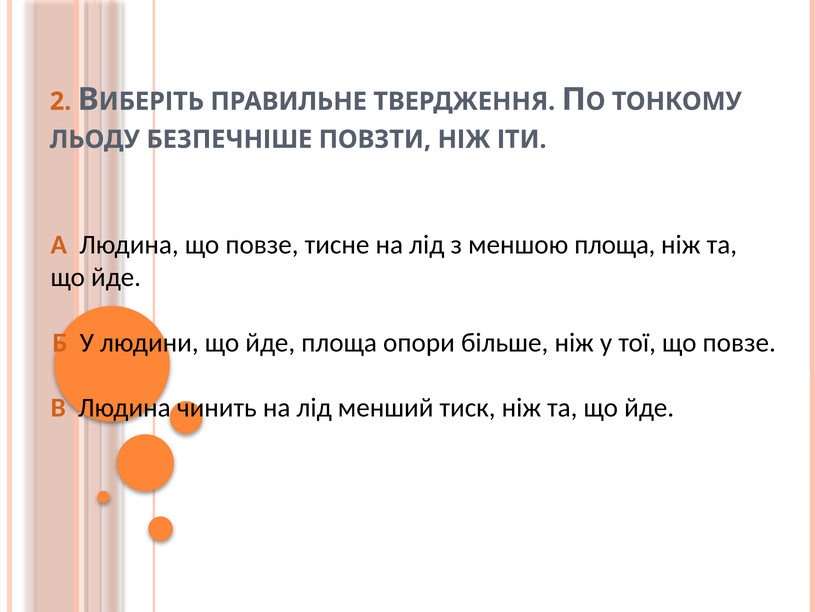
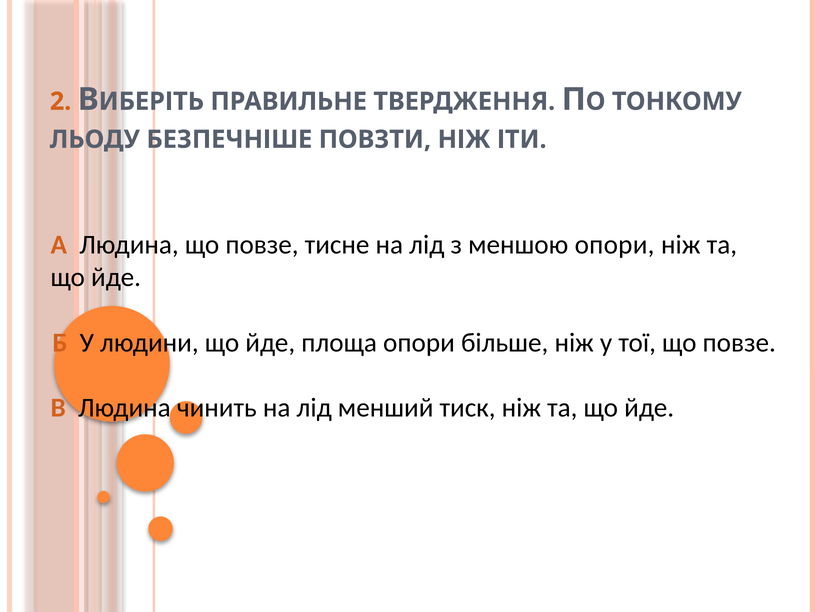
меншою площа: площа -> опори (615, 244)
